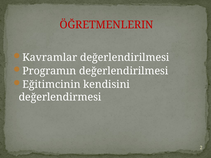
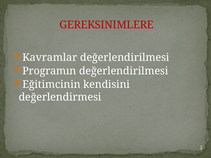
ÖĞRETMENLERIN: ÖĞRETMENLERIN -> GEREKSINIMLERE (107, 25)
